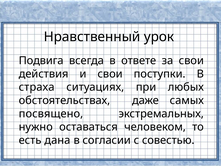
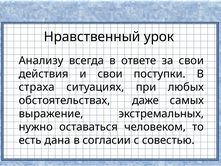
Подвига: Подвига -> Анализу (41, 61)
посвящено: посвящено -> выражение (51, 114)
